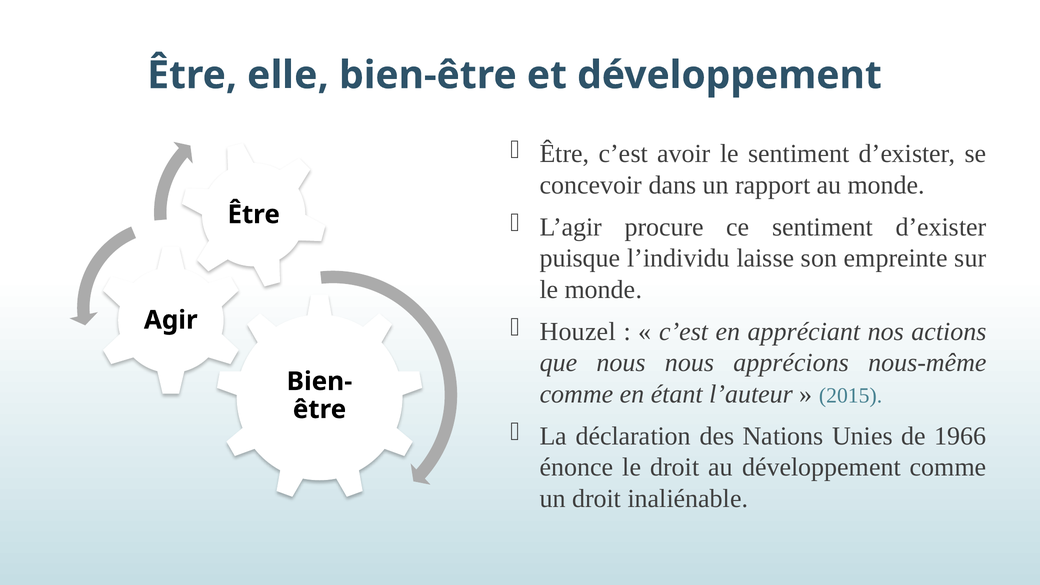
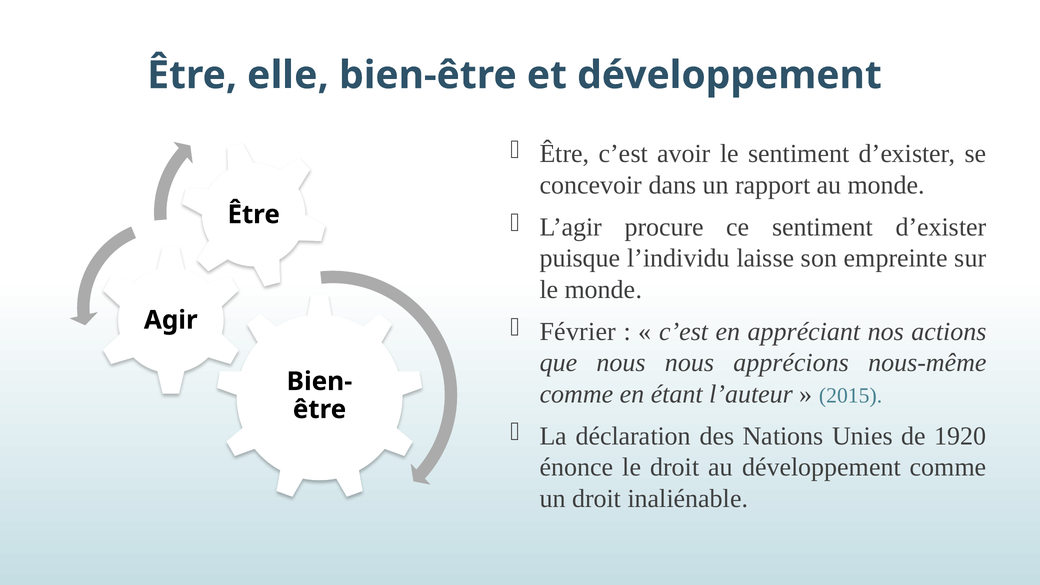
Houzel: Houzel -> Février (578, 332)
1966: 1966 -> 1920 (960, 436)
